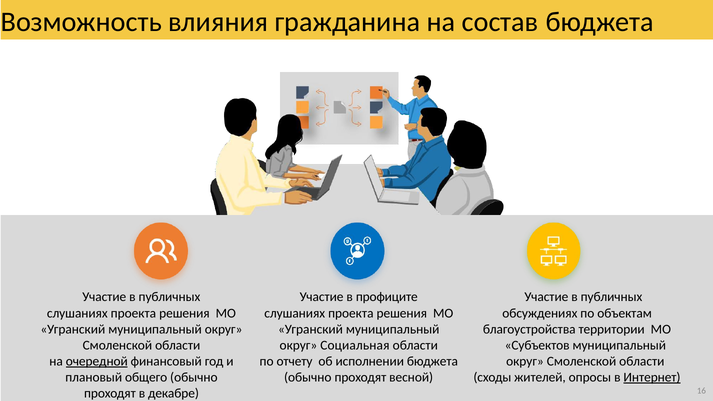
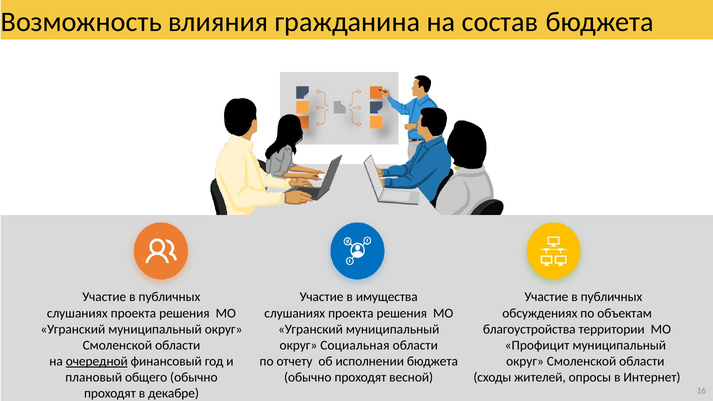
профиците: профиците -> имущества (387, 297)
Субъектов: Субъектов -> Профицит (537, 345)
Интернет underline: present -> none (652, 377)
